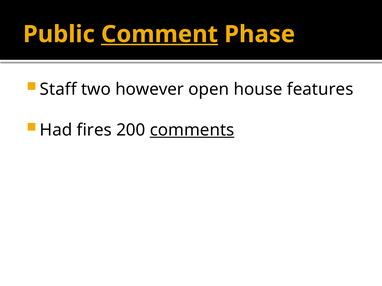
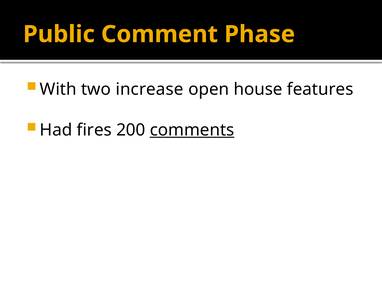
Comment underline: present -> none (160, 34)
Staff: Staff -> With (58, 89)
however: however -> increase (150, 89)
